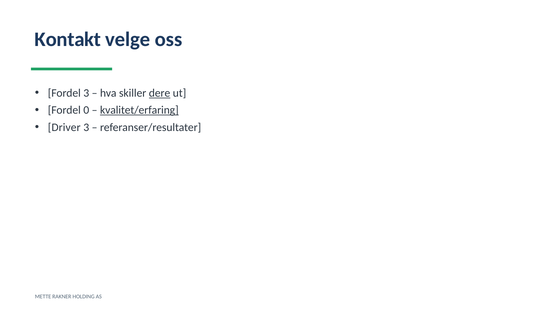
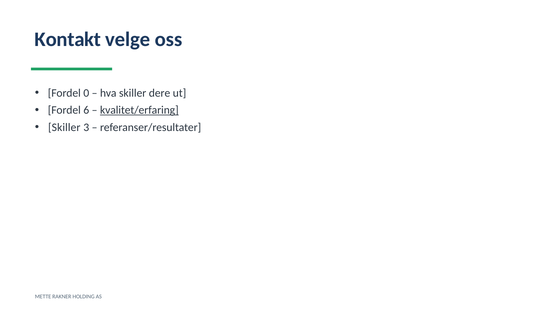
Fordel 3: 3 -> 0 (86, 93)
dere underline: present -> none (160, 93)
0: 0 -> 6 (86, 110)
Driver: Driver -> Skiller (64, 128)
